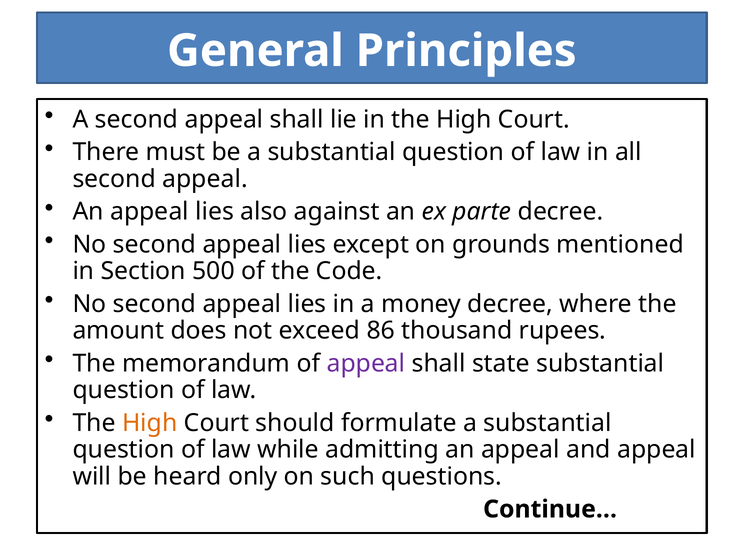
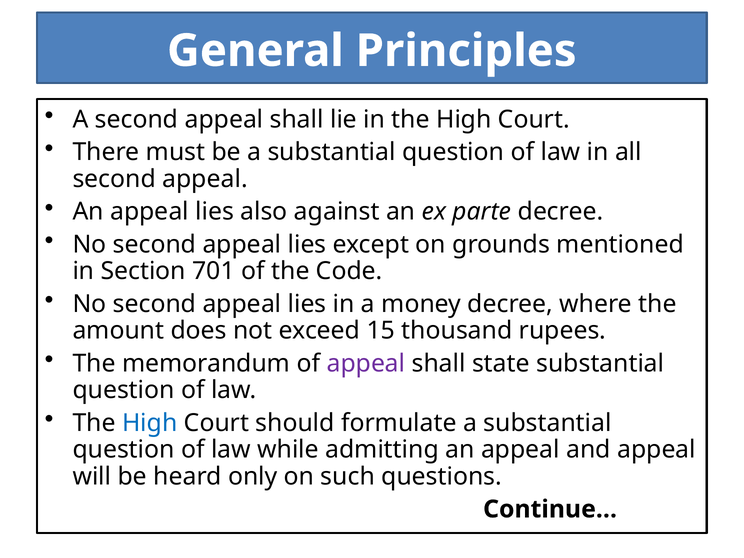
500: 500 -> 701 (214, 271)
86: 86 -> 15 (381, 331)
High colour: orange -> blue (150, 423)
